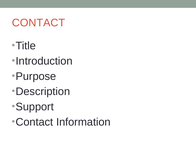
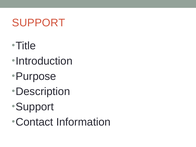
CONTACT: CONTACT -> SUPPORT (39, 23)
